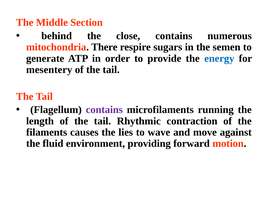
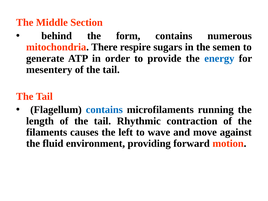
close: close -> form (128, 36)
contains colour: purple -> blue (104, 110)
lies: lies -> left (126, 132)
